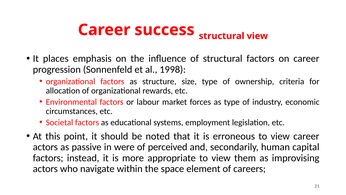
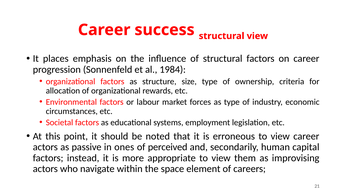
1998: 1998 -> 1984 (173, 69)
were: were -> ones (124, 147)
